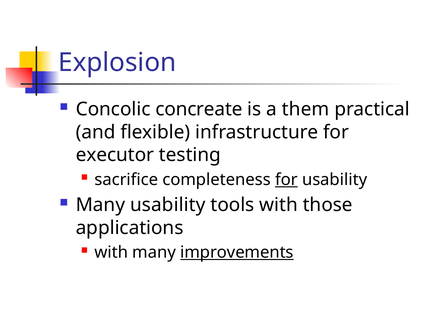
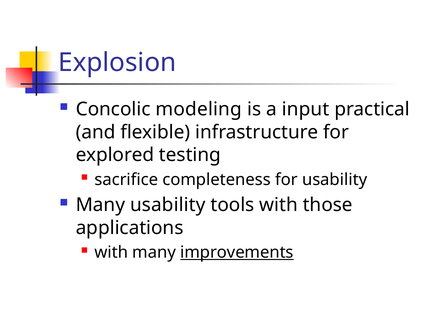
concreate: concreate -> modeling (199, 109)
them: them -> input (306, 109)
executor: executor -> explored (115, 155)
for underline: present -> none (286, 180)
